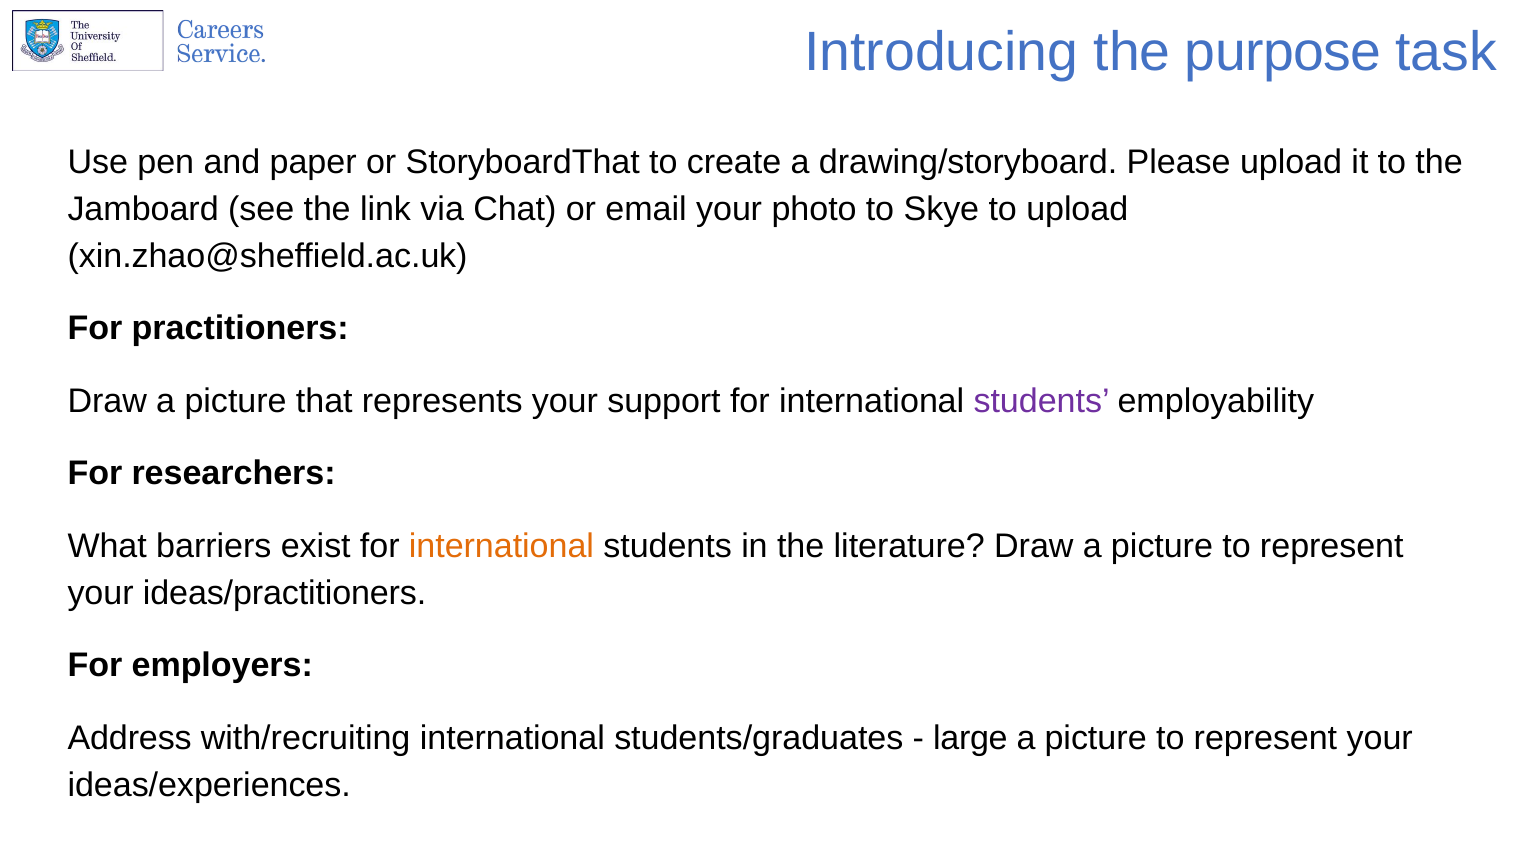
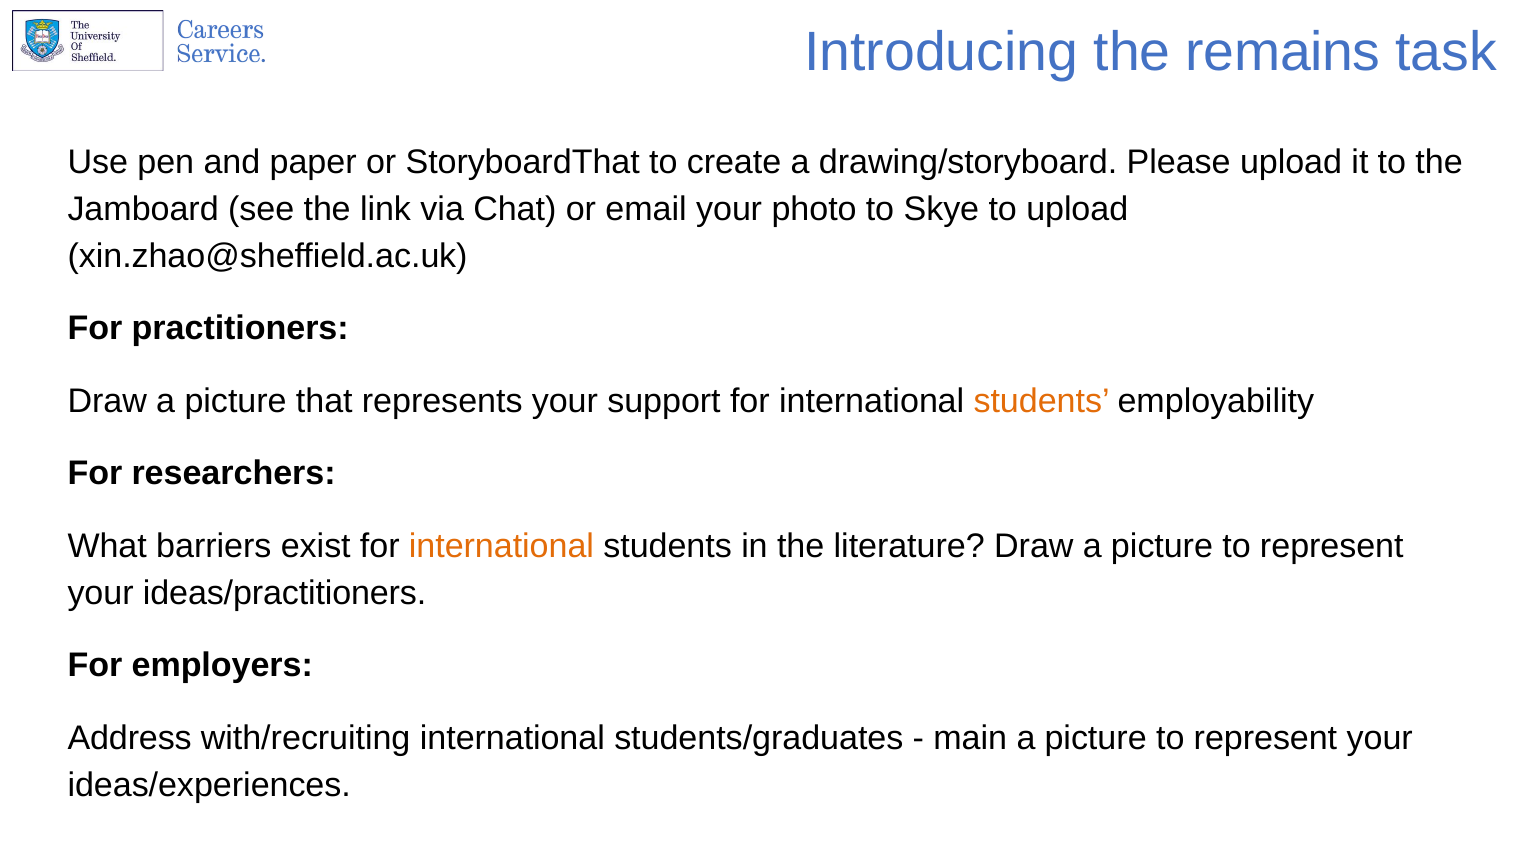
purpose: purpose -> remains (1283, 52)
students colour: purple -> orange (1042, 401)
large: large -> main (970, 738)
